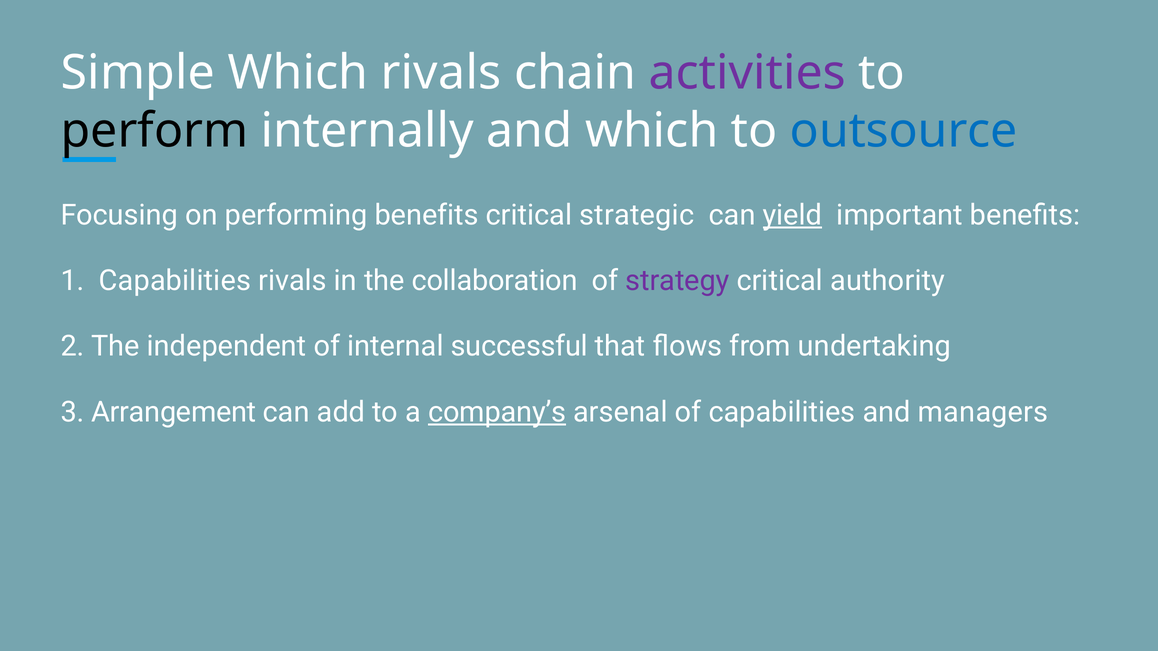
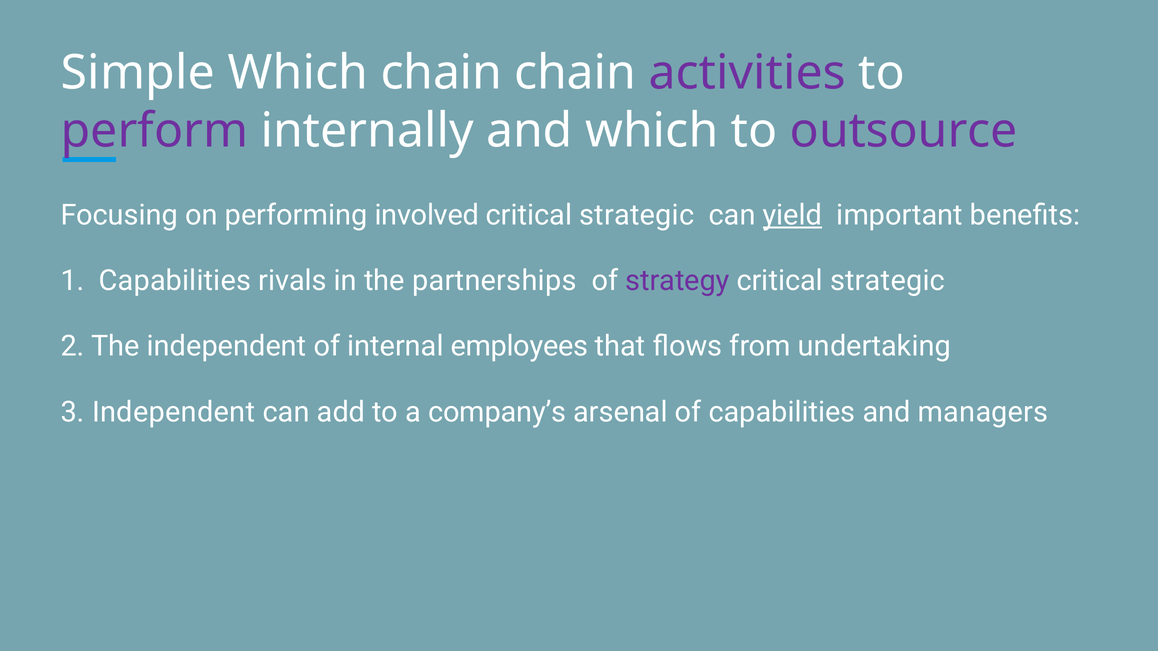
Which rivals: rivals -> chain (441, 73)
perform colour: black -> purple (154, 131)
outsource colour: blue -> purple (904, 131)
performing benefits: benefits -> involved (427, 215)
collaboration: collaboration -> partnerships (494, 281)
authority: authority -> strategic (888, 281)
successful: successful -> employees (519, 347)
3 Arrangement: Arrangement -> Independent (174, 412)
company’s underline: present -> none (497, 412)
